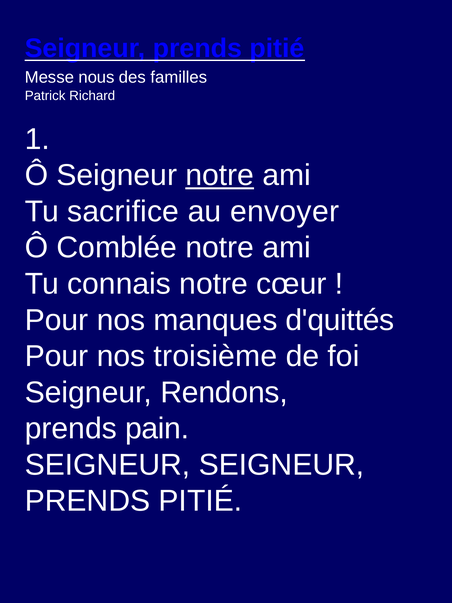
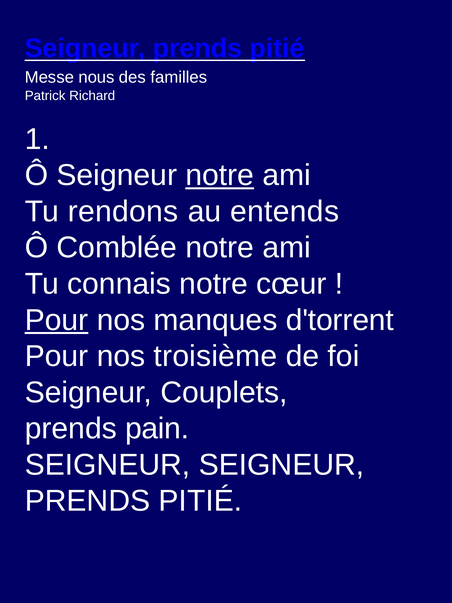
sacrifice: sacrifice -> rendons (123, 211)
envoyer: envoyer -> entends (285, 211)
Pour underline: none -> present (57, 320)
d'quittés: d'quittés -> d'torrent (340, 320)
Rendons: Rendons -> Couplets (224, 392)
